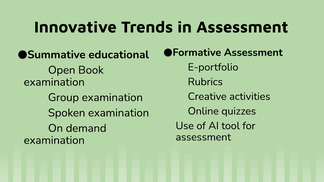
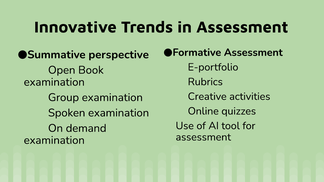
educational: educational -> perspective (119, 55)
